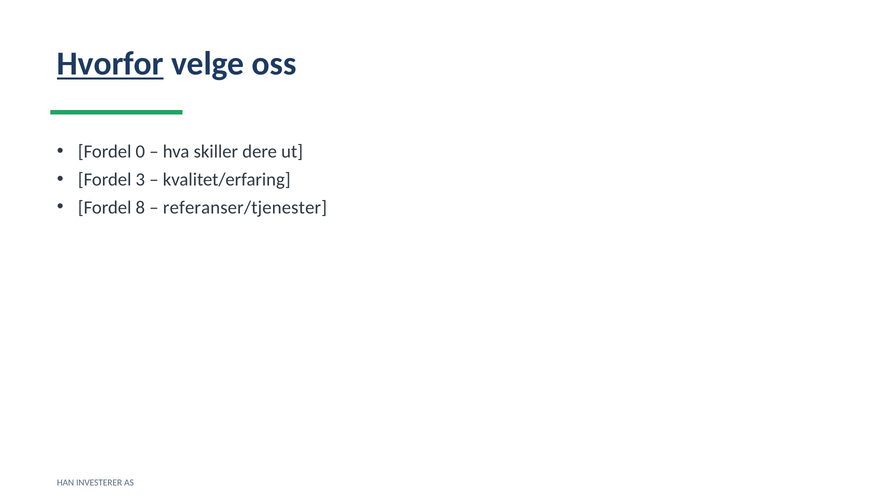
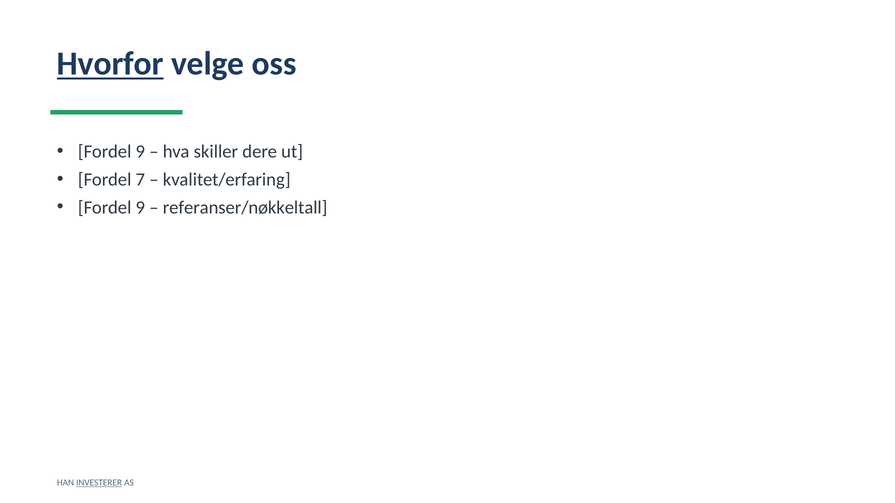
0: 0 -> 9 (140, 152)
3: 3 -> 7 (140, 180)
8: 8 -> 9 (140, 208)
referanser/tjenester: referanser/tjenester -> referanser/nøkkeltall (245, 208)
INVESTERER underline: none -> present (99, 483)
